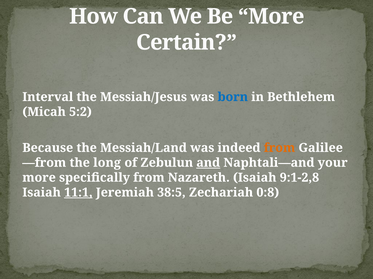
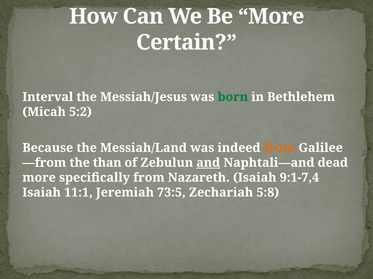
born colour: blue -> green (233, 97)
long: long -> than (107, 163)
your: your -> dead (333, 163)
9:1-2,8: 9:1-2,8 -> 9:1-7,4 (299, 178)
11:1 underline: present -> none (78, 193)
38:5: 38:5 -> 73:5 (171, 193)
0:8: 0:8 -> 5:8 (268, 193)
